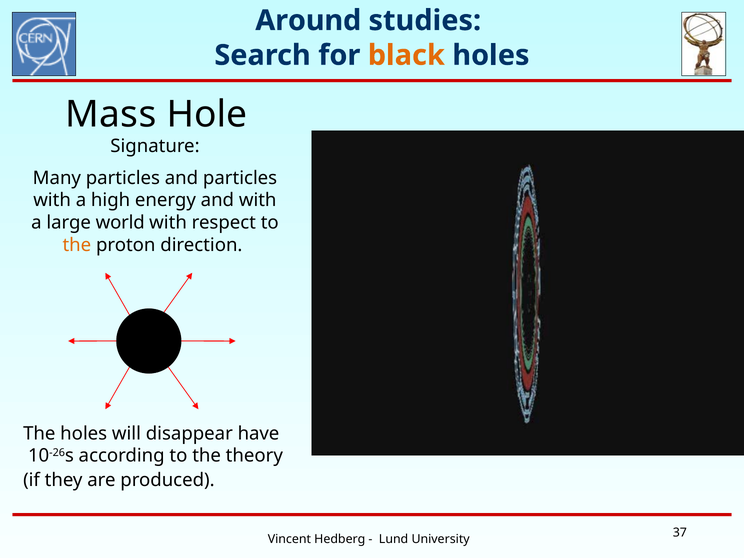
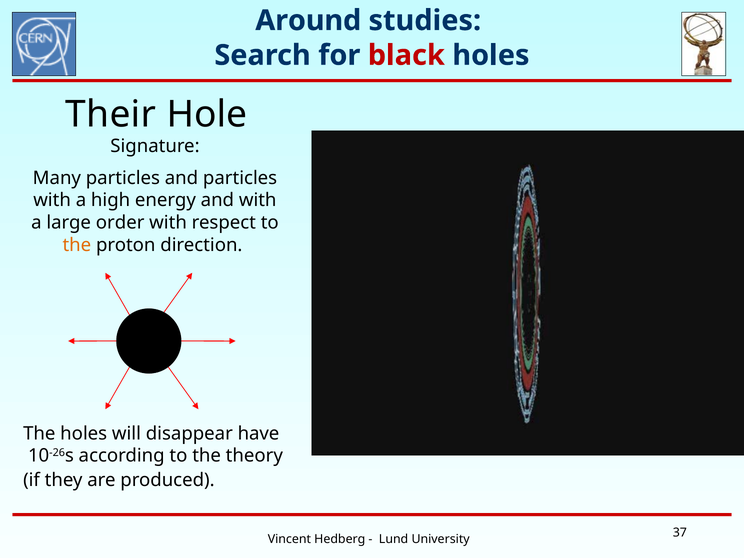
black colour: orange -> red (406, 55)
Mass: Mass -> Their (111, 115)
world: world -> order (120, 223)
